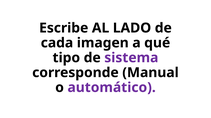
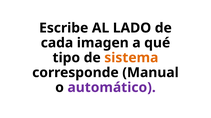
sistema colour: purple -> orange (131, 58)
